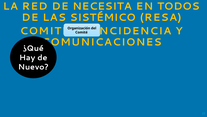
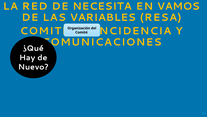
TODOS: TODOS -> VAMOS (178, 6)
SISTÉMICO: SISTÉMICO -> VARIABLES (103, 17)
